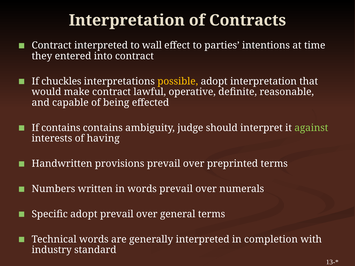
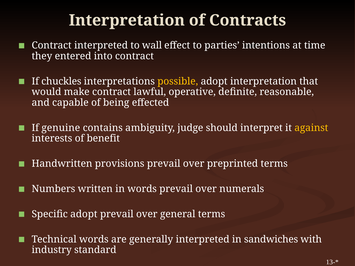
If contains: contains -> genuine (61, 128)
against colour: light green -> yellow (311, 128)
having: having -> benefit (103, 139)
completion: completion -> sandwiches (271, 240)
